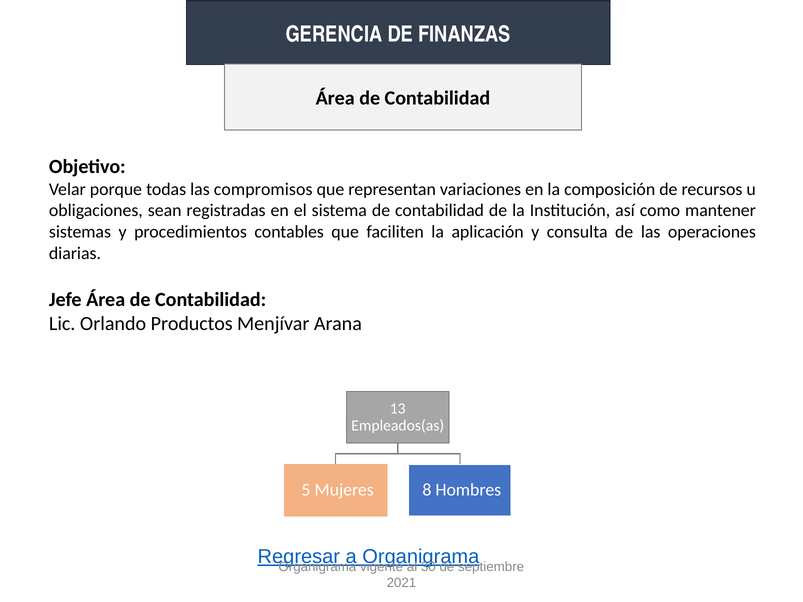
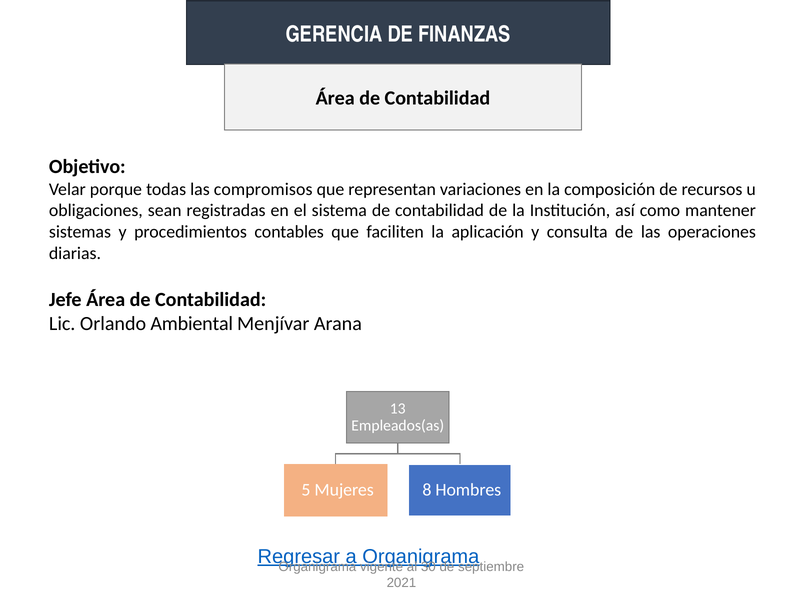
Productos: Productos -> Ambiental (192, 324)
